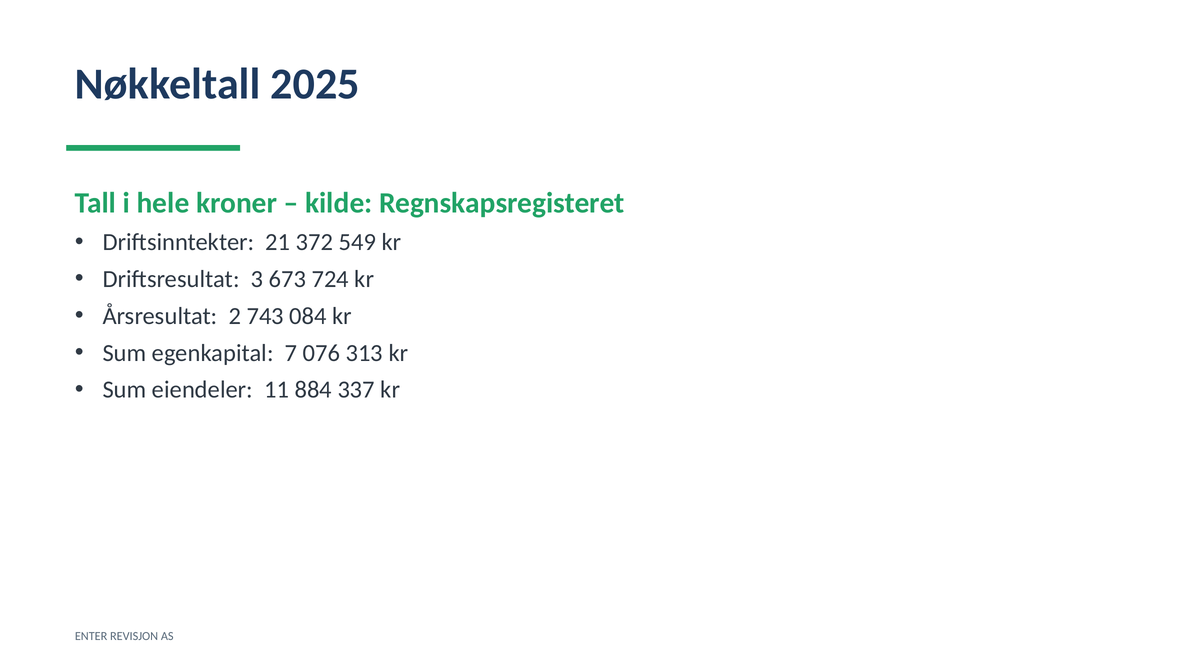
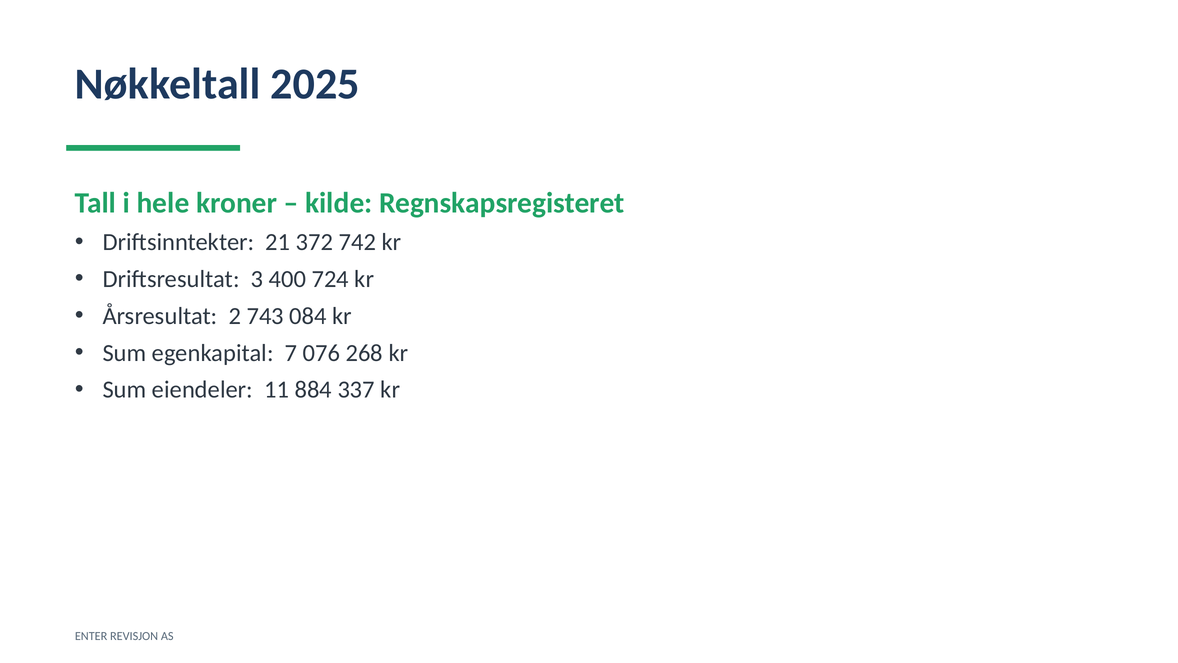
549: 549 -> 742 (358, 242)
673: 673 -> 400 (287, 279)
313: 313 -> 268 (364, 353)
